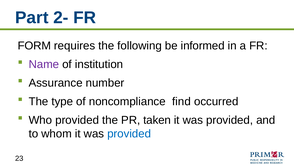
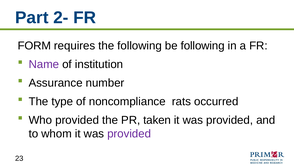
be informed: informed -> following (203, 46)
find: find -> rats (181, 102)
provided colour: blue -> purple (129, 134)
